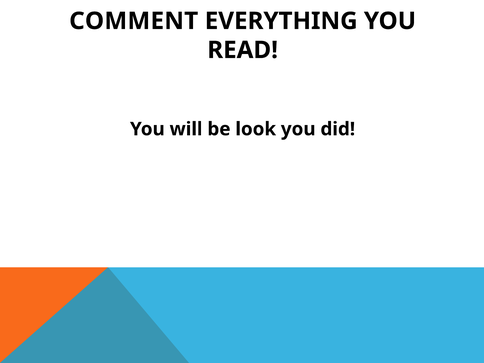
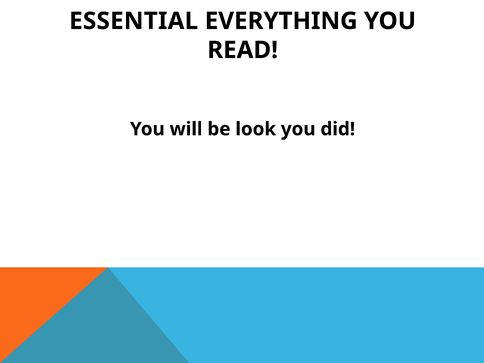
COMMENT: COMMENT -> ESSENTIAL (134, 21)
